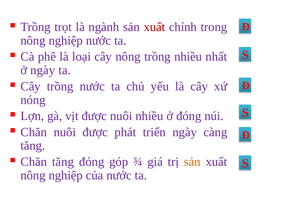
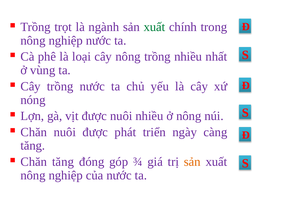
xuất colour: red -> green (154, 27)
ở ngày: ngày -> vùng (43, 70)
ở đóng: đóng -> nông (189, 116)
